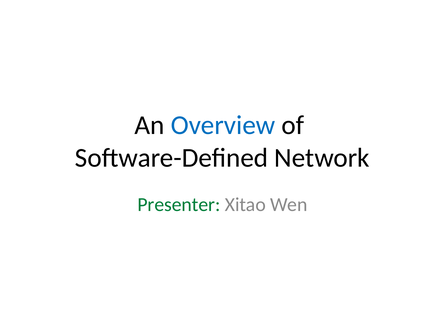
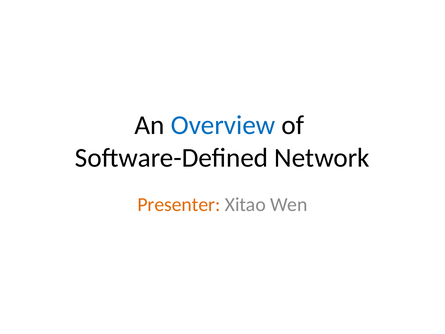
Presenter colour: green -> orange (179, 205)
